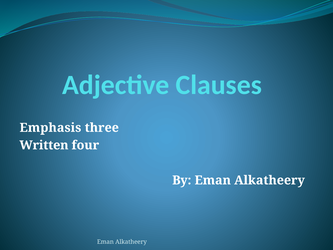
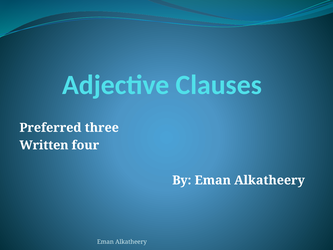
Emphasis: Emphasis -> Preferred (50, 128)
